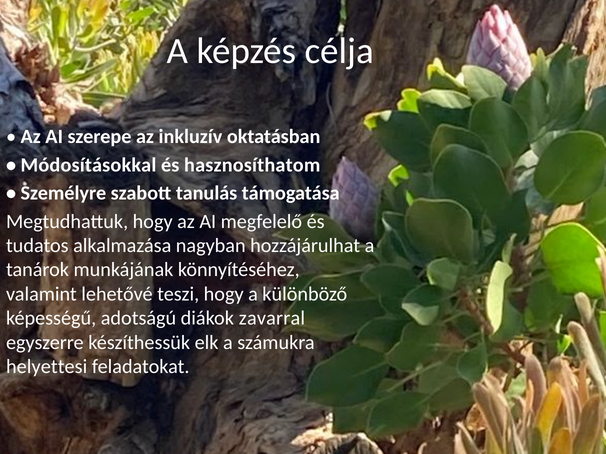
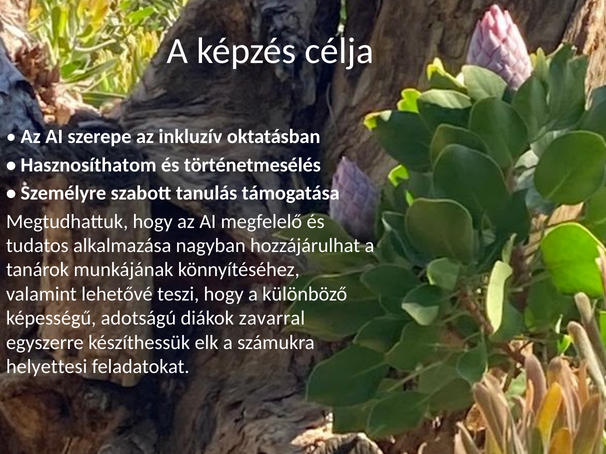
Módosításokkal: Módosításokkal -> Hasznosíthatom (89, 165)
hasznosíthatom: hasznosíthatom -> történetmesélés (252, 165)
